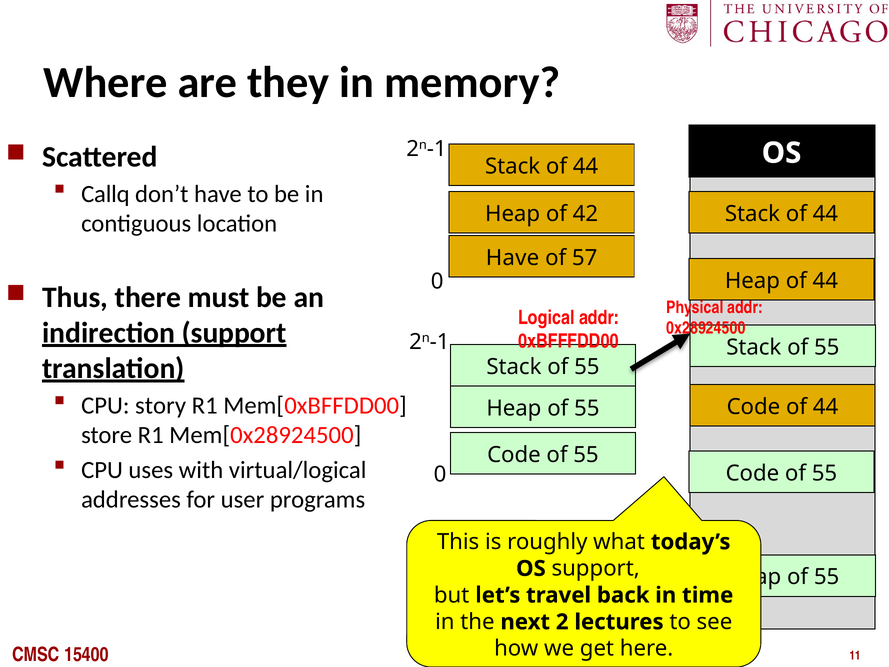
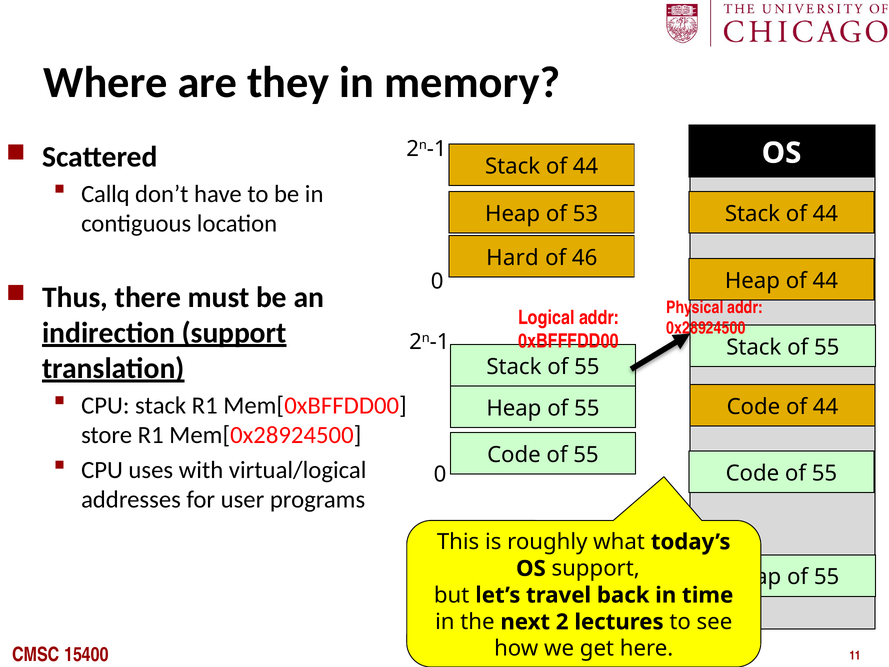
42: 42 -> 53 (585, 214)
Have: Have -> Hard (512, 258)
57: 57 -> 46 (585, 258)
CPU story: story -> stack (161, 405)
